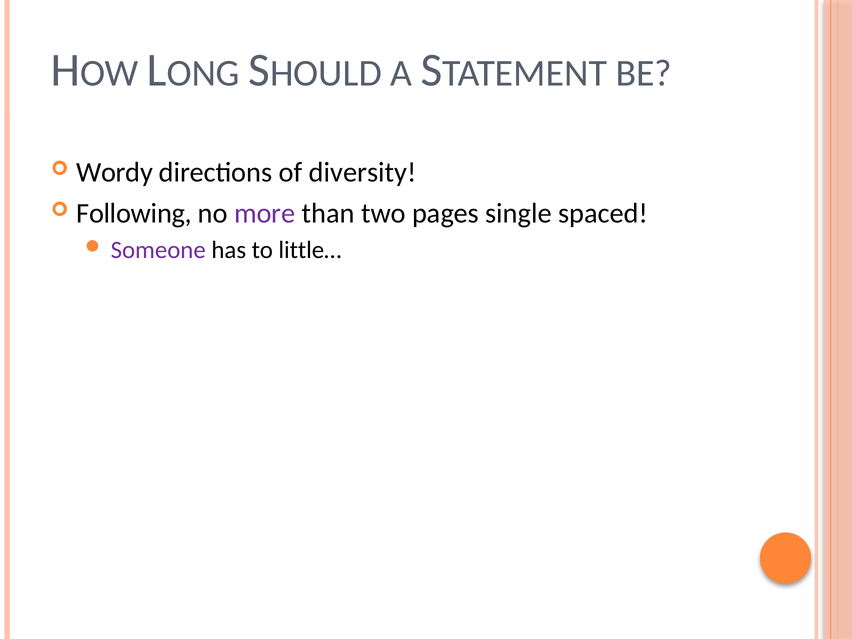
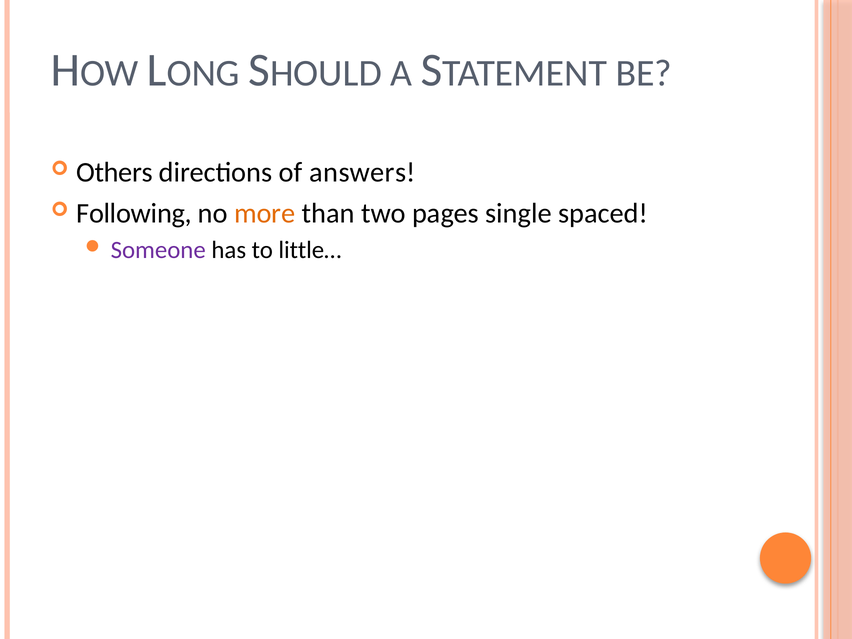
Wordy: Wordy -> Others (115, 172)
diversity: diversity -> answers (363, 172)
more colour: purple -> orange (265, 214)
